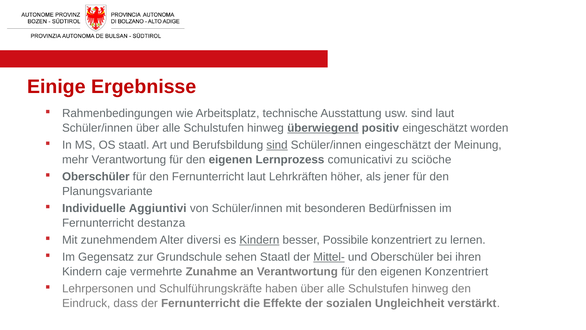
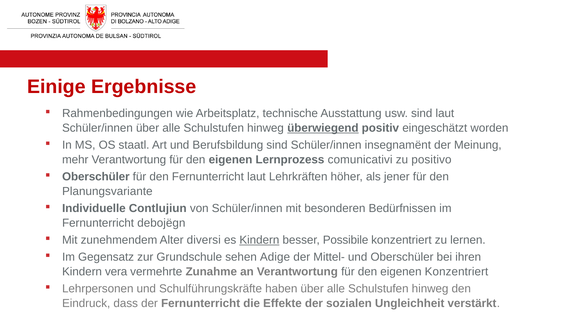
sind underline: present -> none (277, 145)
Schüler/innen eingeschätzt: eingeschätzt -> insegnamënt (398, 145)
sciöche: sciöche -> positivo (431, 159)
Aggiuntivi: Aggiuntivi -> Contlujiun (158, 208)
destanza: destanza -> debojëgn (161, 223)
sehen Staatl: Staatl -> Adige (275, 257)
Mittel- underline: present -> none (329, 257)
caje: caje -> vera (116, 271)
